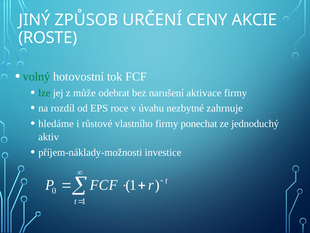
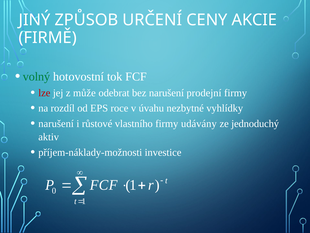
ROSTE: ROSTE -> FIRMĚ (48, 38)
lze colour: green -> red (44, 93)
aktivace: aktivace -> prodejní (204, 93)
zahrnuje: zahrnuje -> vyhlídky (225, 108)
hledáme: hledáme -> narušení (56, 123)
ponechat: ponechat -> udávány (199, 123)
